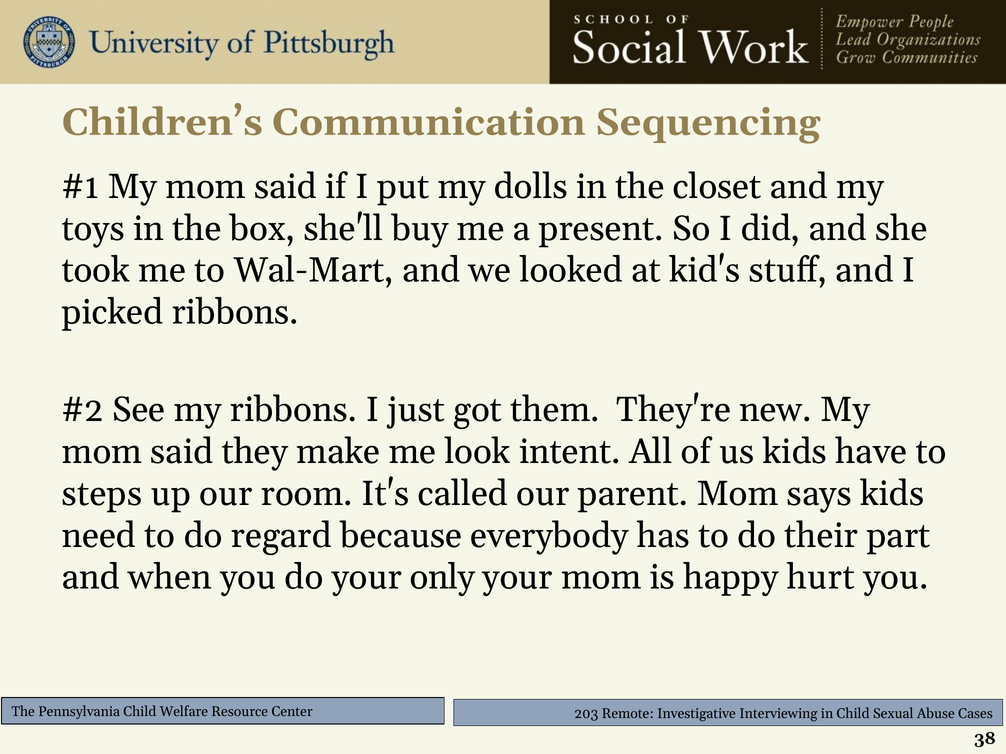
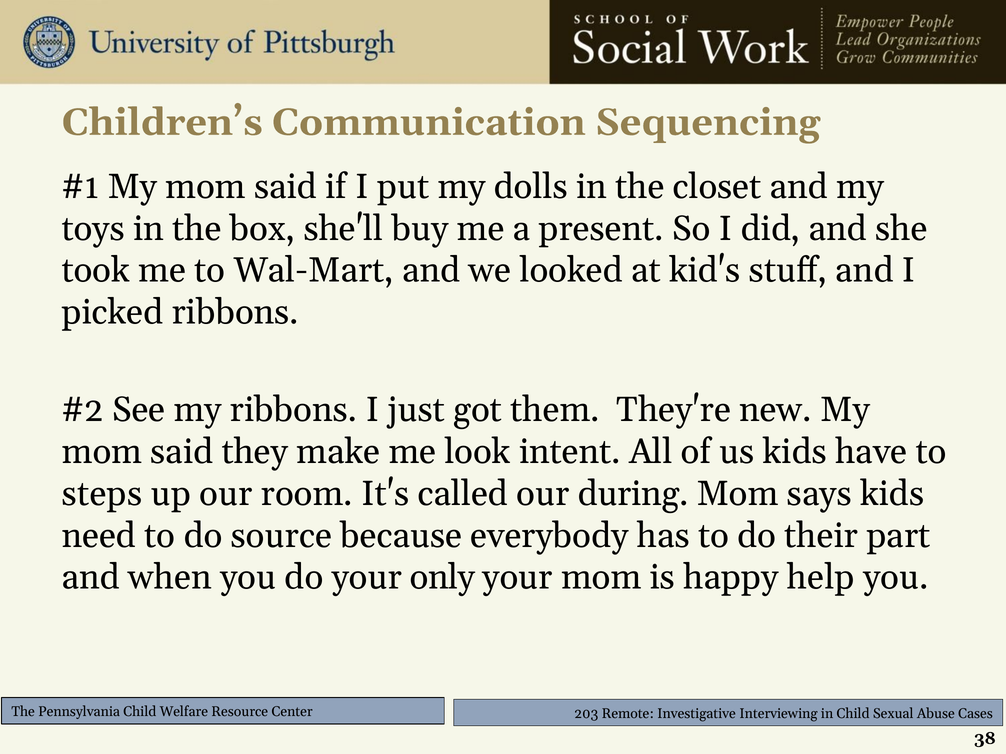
parent: parent -> during (633, 494)
regard: regard -> source (281, 536)
hurt: hurt -> help (821, 578)
